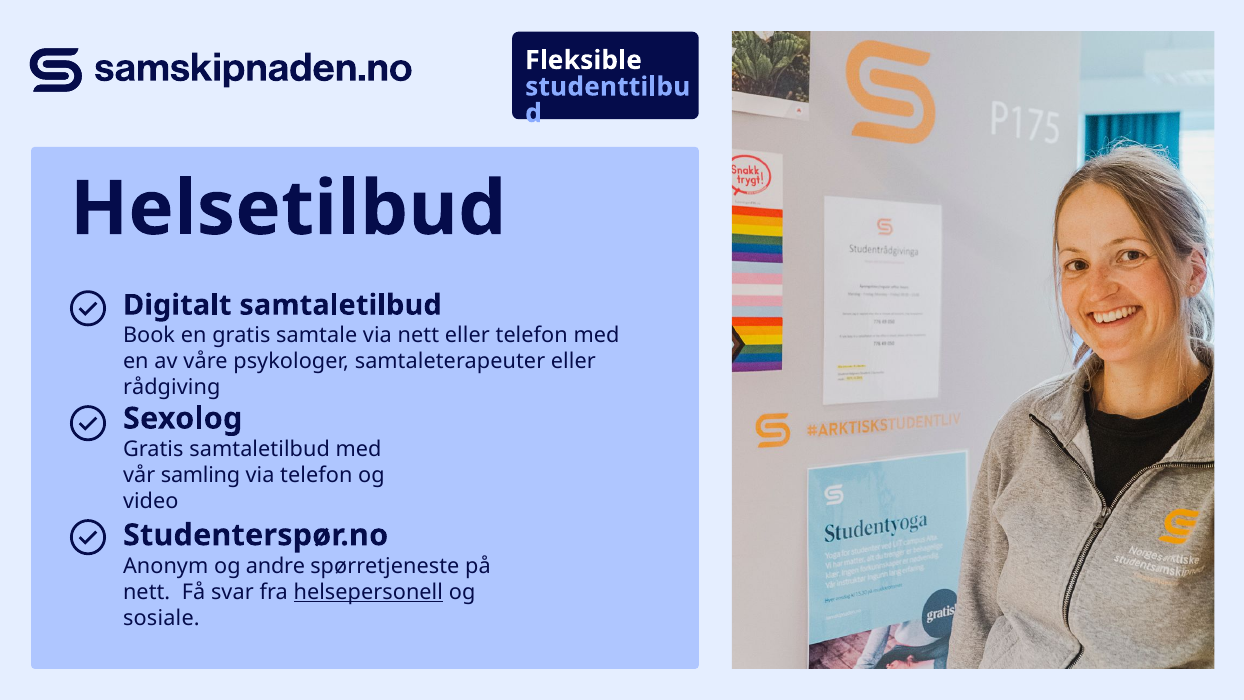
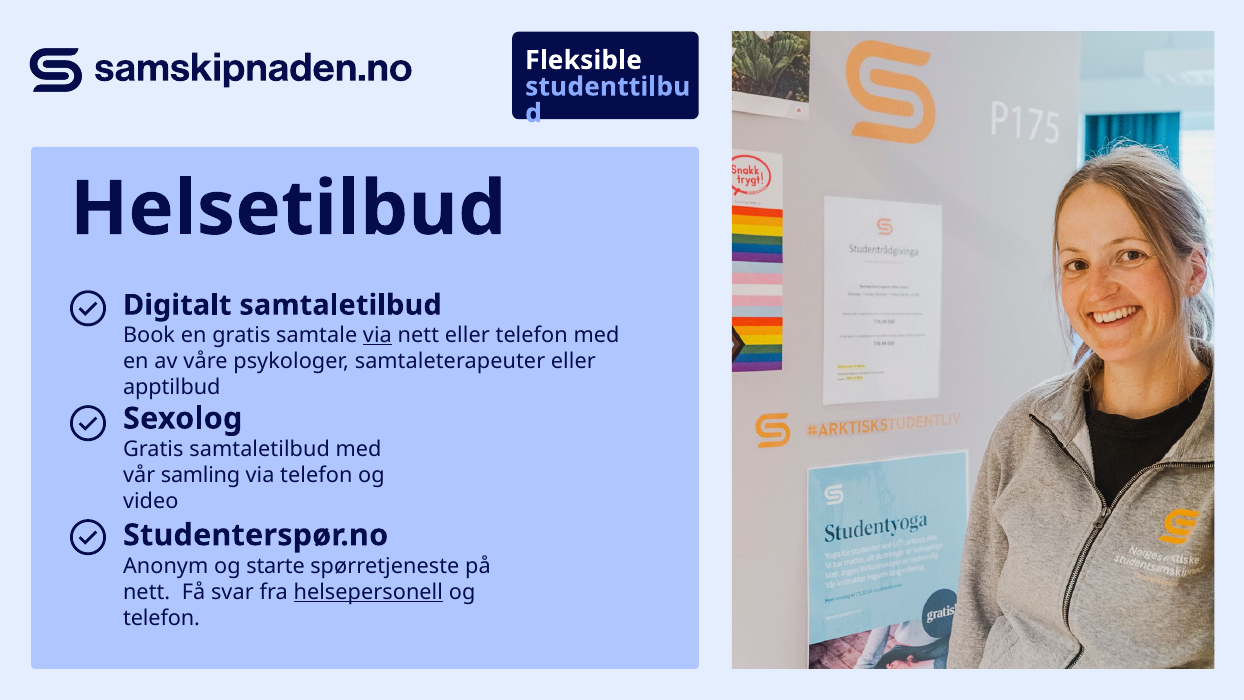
via underline: none -> present (377, 335)
rådgiving: rådgiving -> apptilbud (172, 387)
andre: andre -> starte (276, 566)
sosiale: sosiale -> telefon (162, 618)
